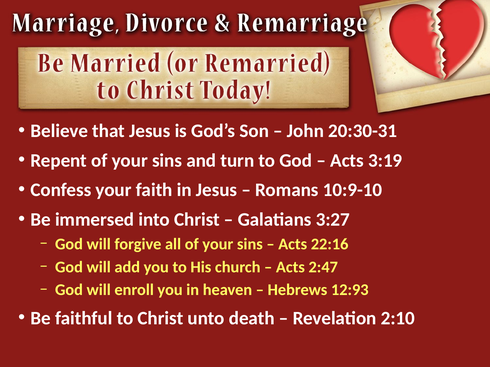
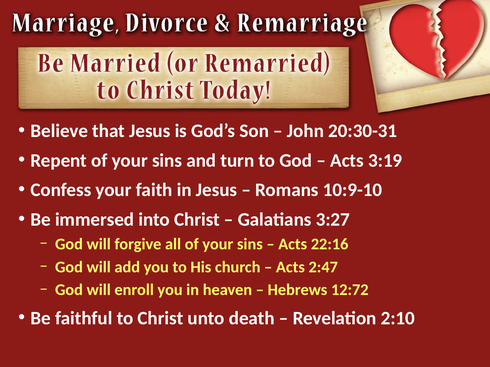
12:93: 12:93 -> 12:72 (350, 290)
